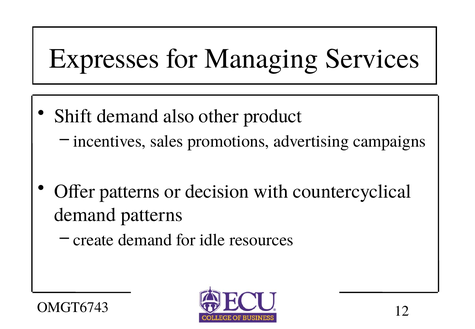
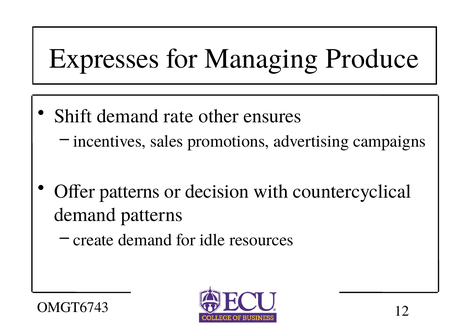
Services: Services -> Produce (372, 59)
also: also -> rate (179, 116)
product: product -> ensures (273, 116)
